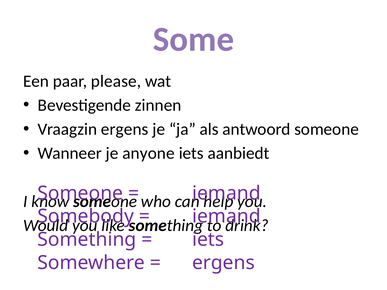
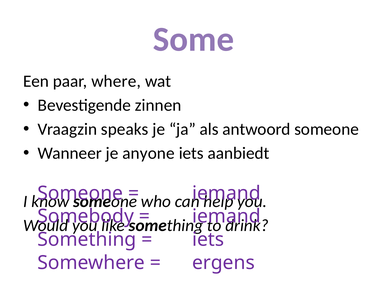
please: please -> where (116, 81)
Vraagzin ergens: ergens -> speaks (125, 129)
